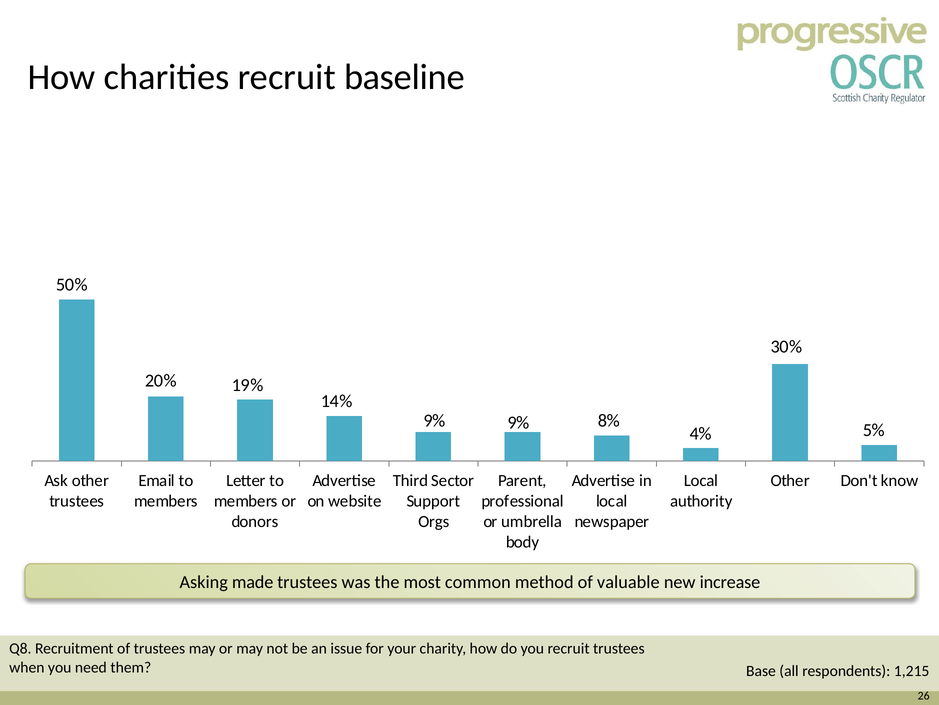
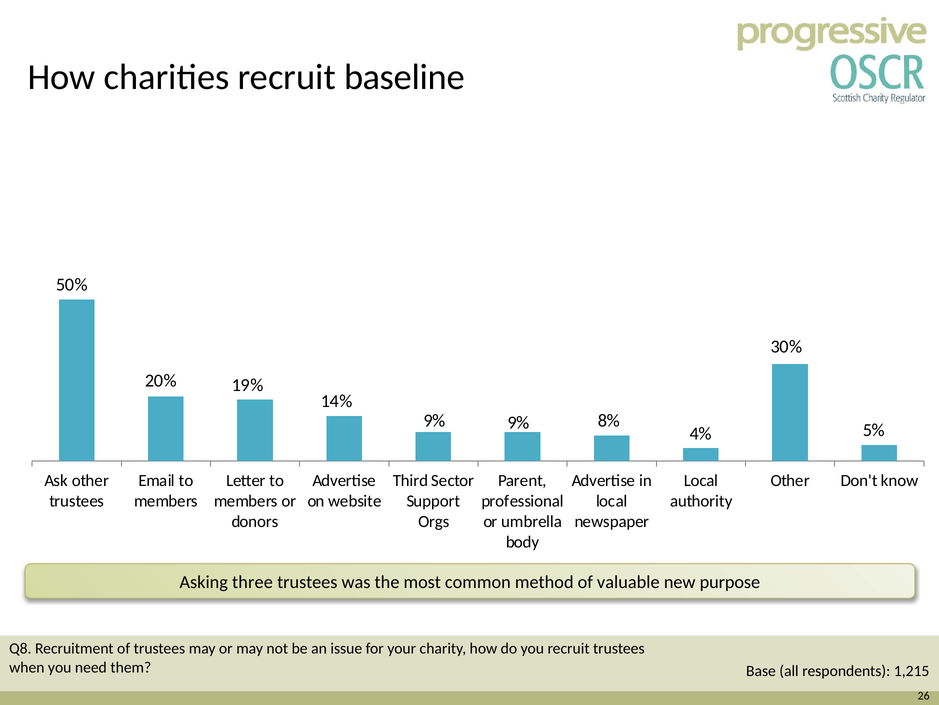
made: made -> three (252, 582)
increase: increase -> purpose (730, 582)
